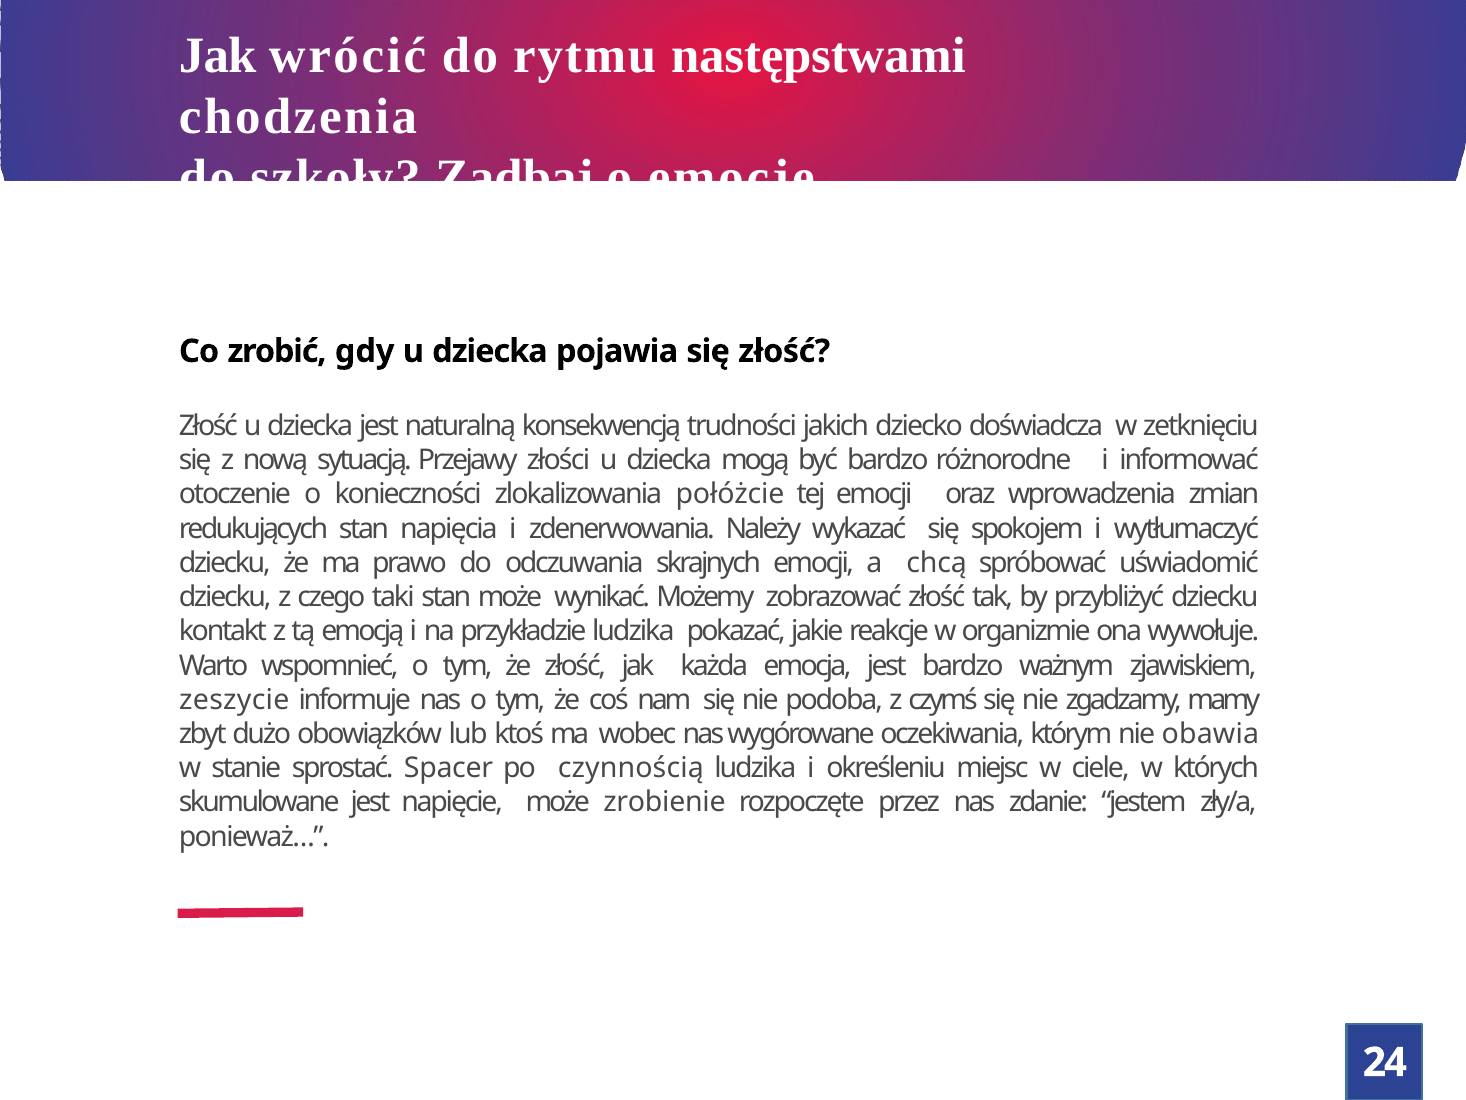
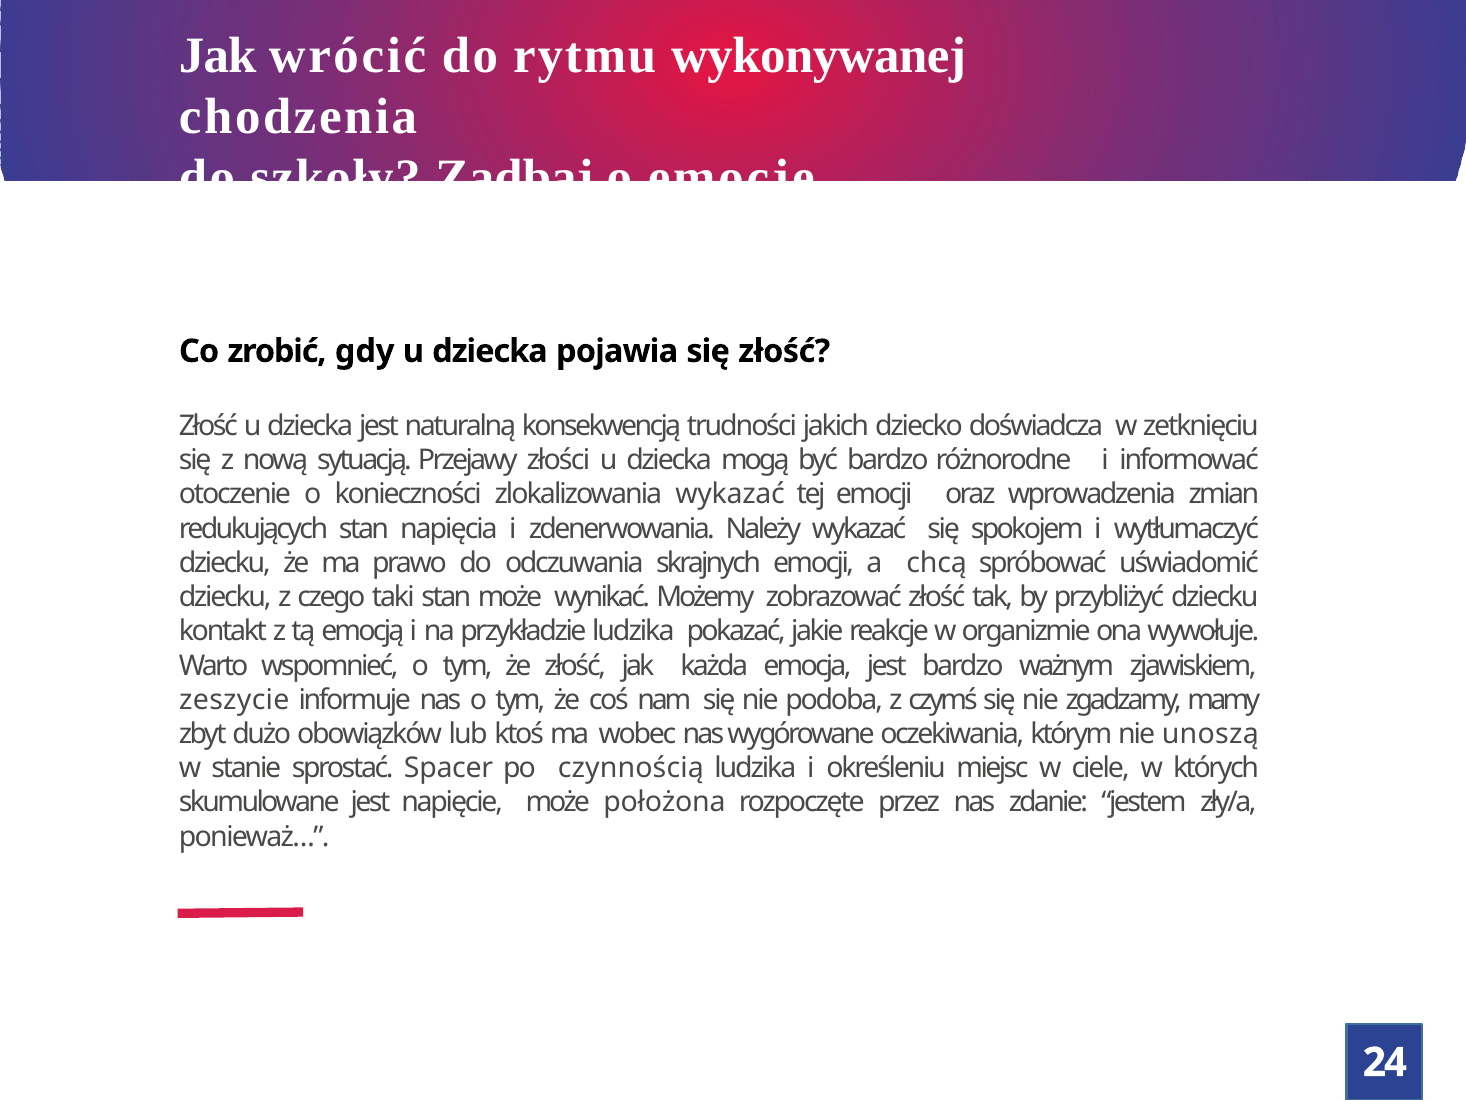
następstwami: następstwami -> wykonywanej (819, 56)
zlokalizowania połóżcie: połóżcie -> wykazać (730, 494)
obawia: obawia -> unoszą (1210, 734)
zrobienie: zrobienie -> położona (664, 802)
